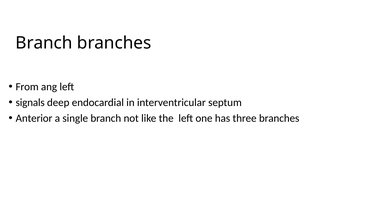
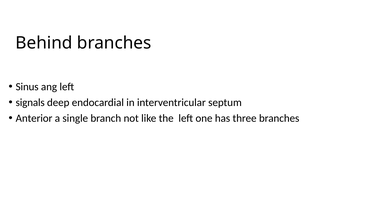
Branch: Branch -> Behind (44, 43)
From: From -> Sinus (27, 87)
